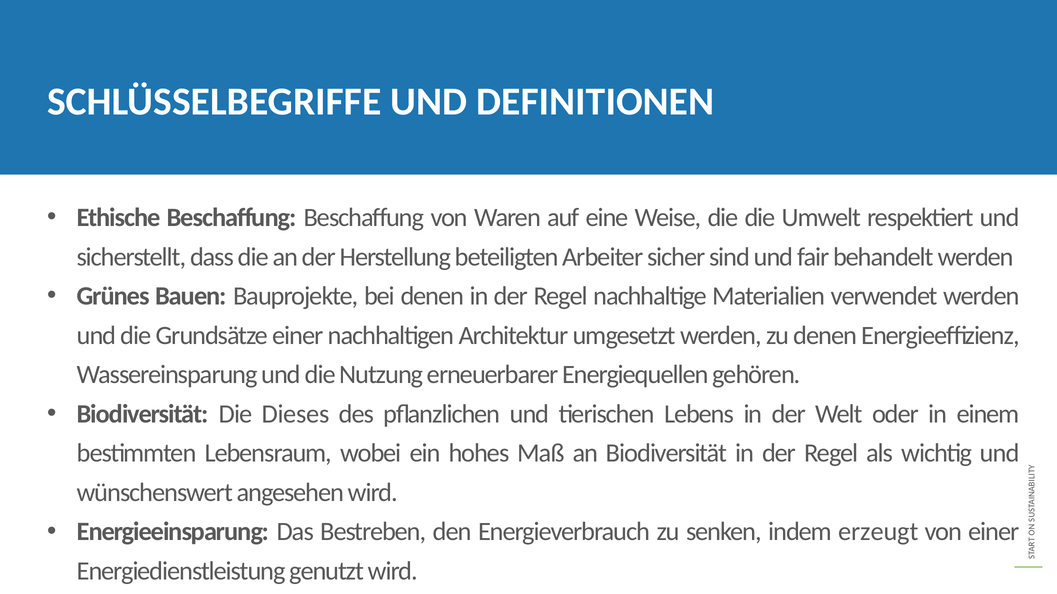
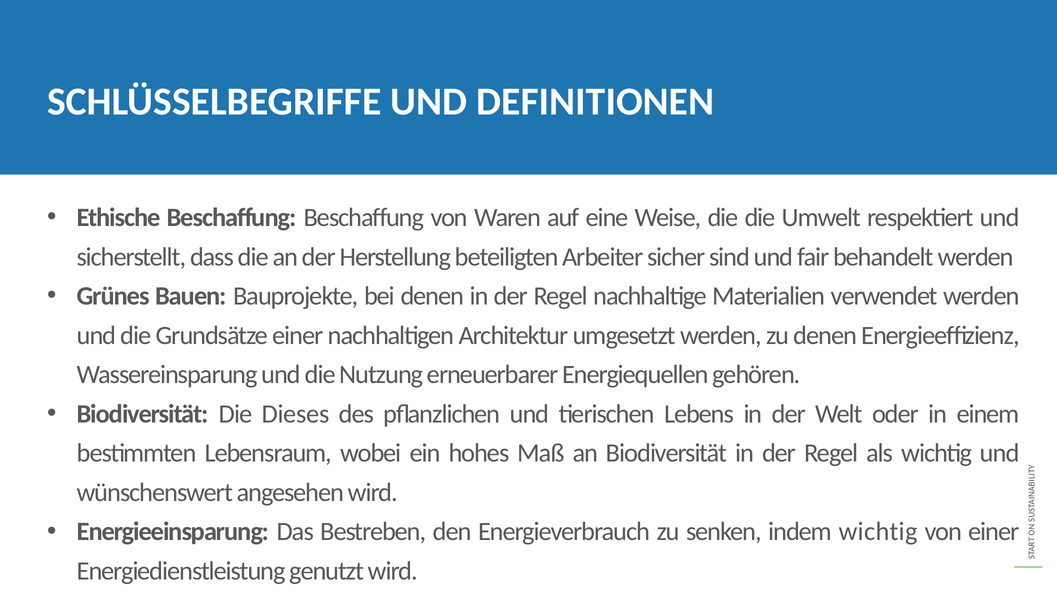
indem erzeugt: erzeugt -> wichtig (878, 532)
